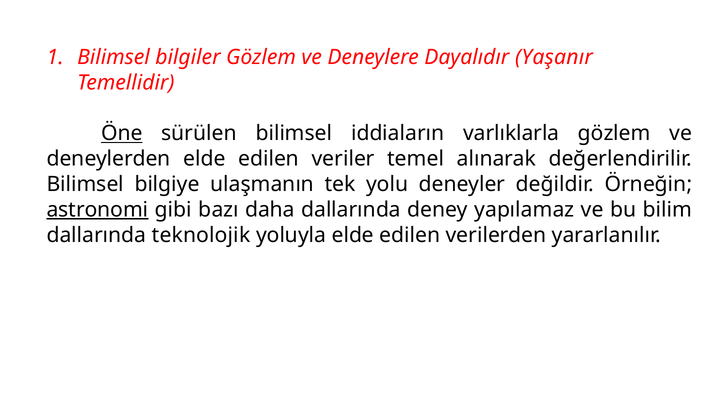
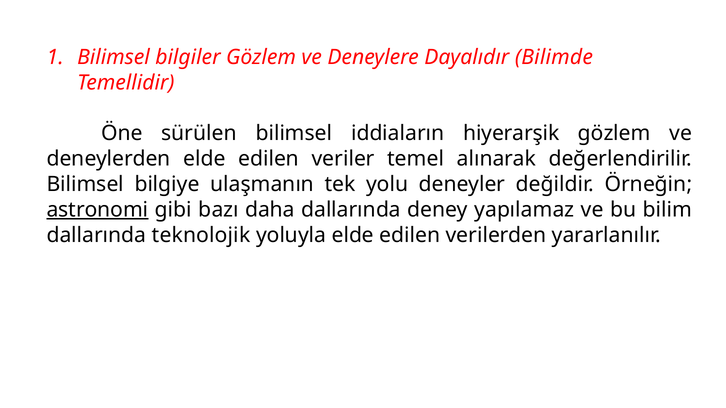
Yaşanır: Yaşanır -> Bilimde (554, 57)
Öne underline: present -> none (122, 134)
varlıklarla: varlıklarla -> hiyerarşik (511, 134)
